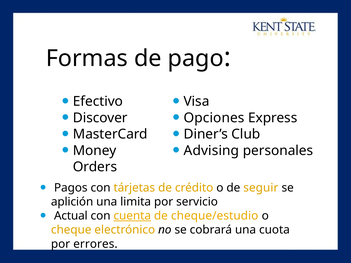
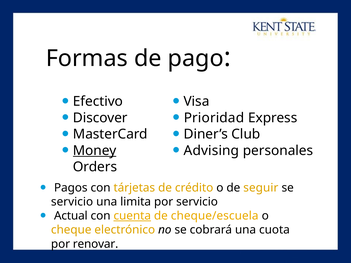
Opciones: Opciones -> Prioridad (214, 118)
Money underline: none -> present (95, 151)
aplición: aplición -> servicio (72, 202)
cheque/estudio: cheque/estudio -> cheque/escuela (215, 216)
errores: errores -> renovar (96, 244)
